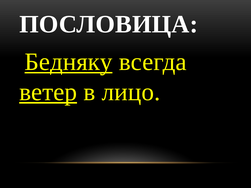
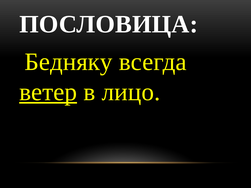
Бедняку underline: present -> none (69, 62)
